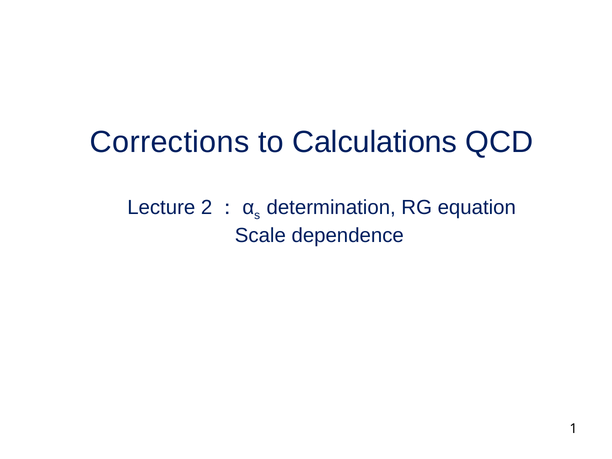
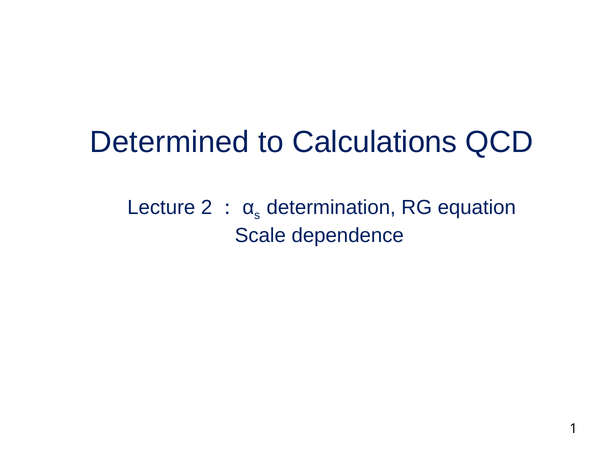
Corrections: Corrections -> Determined (170, 142)
